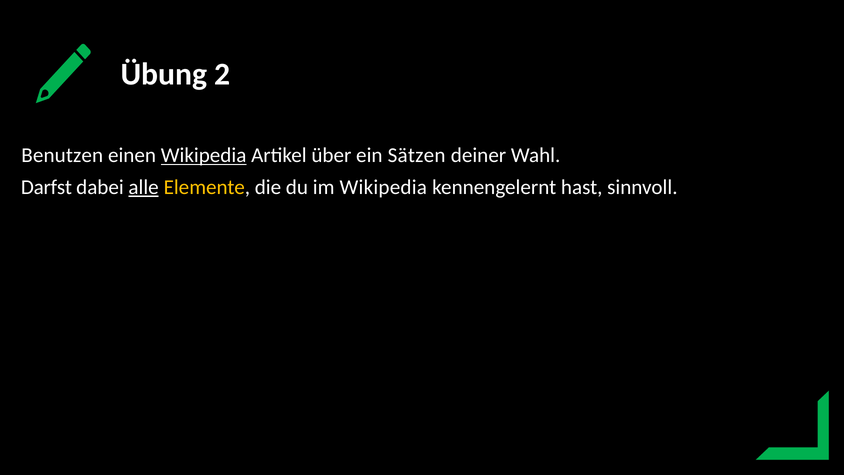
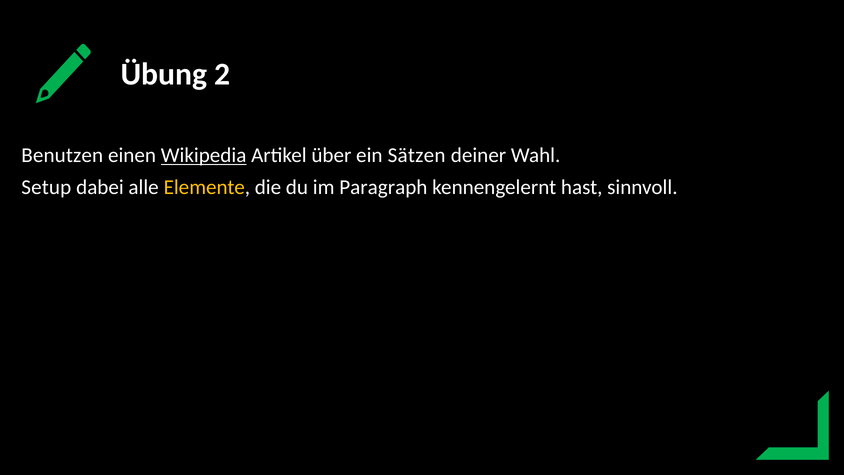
Darfst: Darfst -> Setup (46, 187)
alle underline: present -> none (144, 187)
im Wikipedia: Wikipedia -> Paragraph (383, 187)
